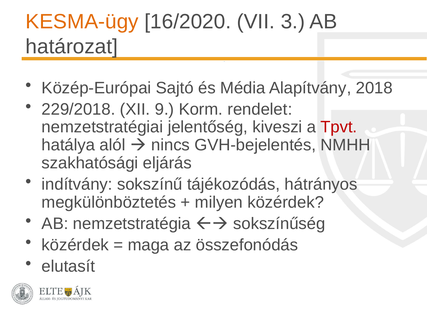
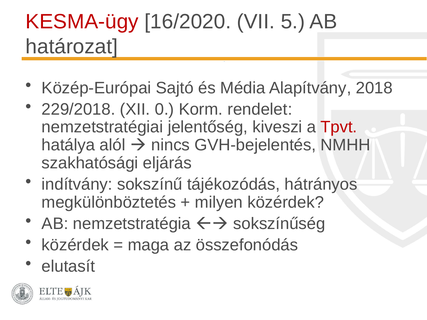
KESMA-ügy colour: orange -> red (82, 22)
3: 3 -> 5 (293, 22)
9: 9 -> 0 (165, 109)
